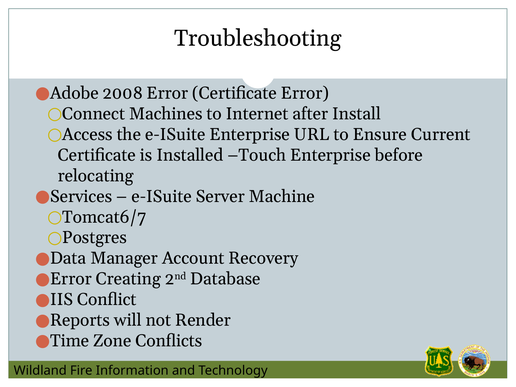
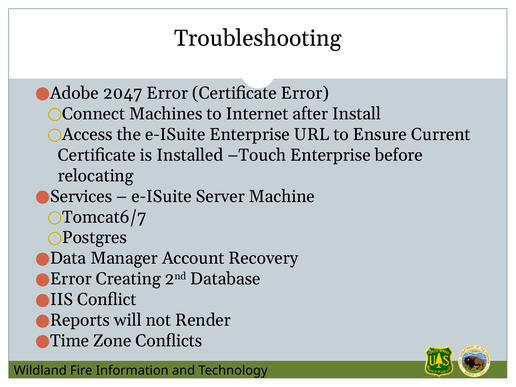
2008: 2008 -> 2047 (123, 93)
